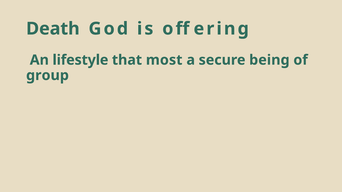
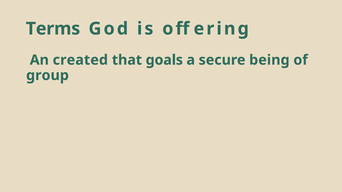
Death: Death -> Terms (53, 29)
lifestyle: lifestyle -> created (80, 60)
most: most -> goals (164, 60)
